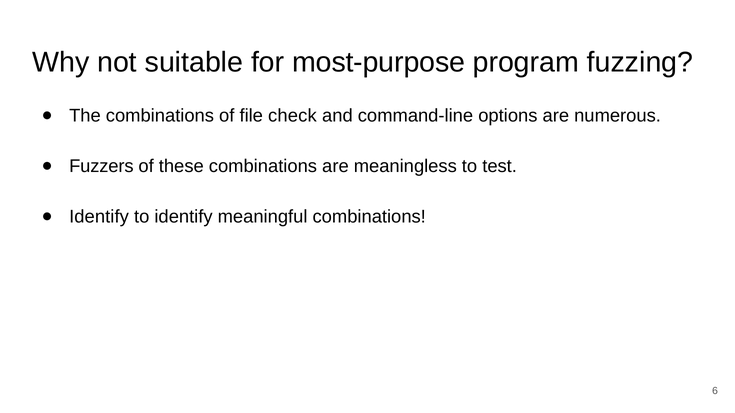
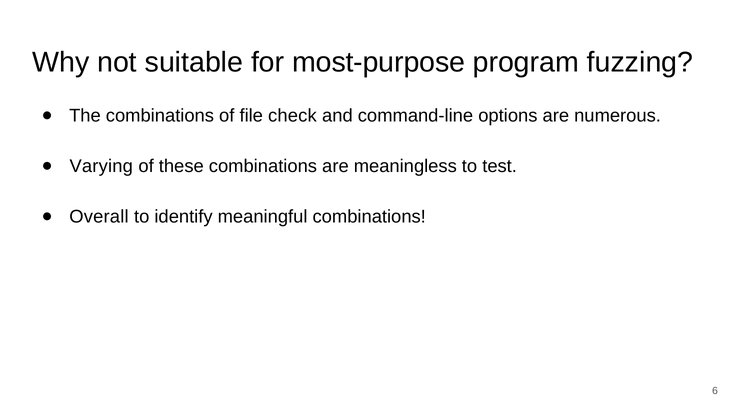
Fuzzers: Fuzzers -> Varying (101, 166)
Identify: Identify -> Overall (99, 217)
